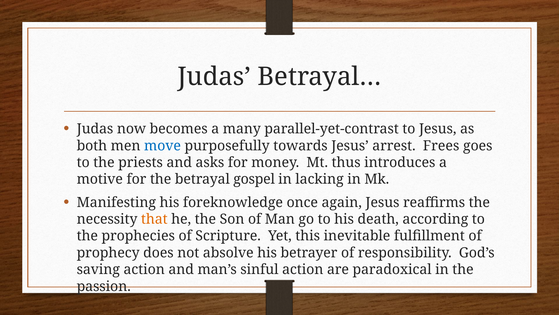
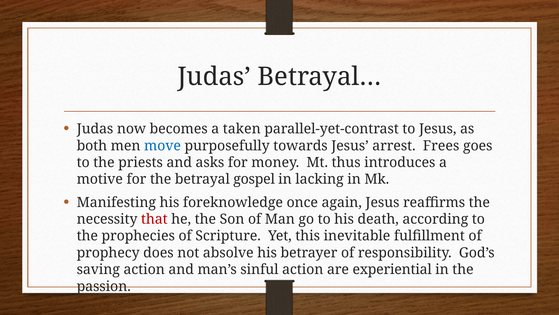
many: many -> taken (242, 129)
that colour: orange -> red (154, 219)
paradoxical: paradoxical -> experiential (392, 269)
